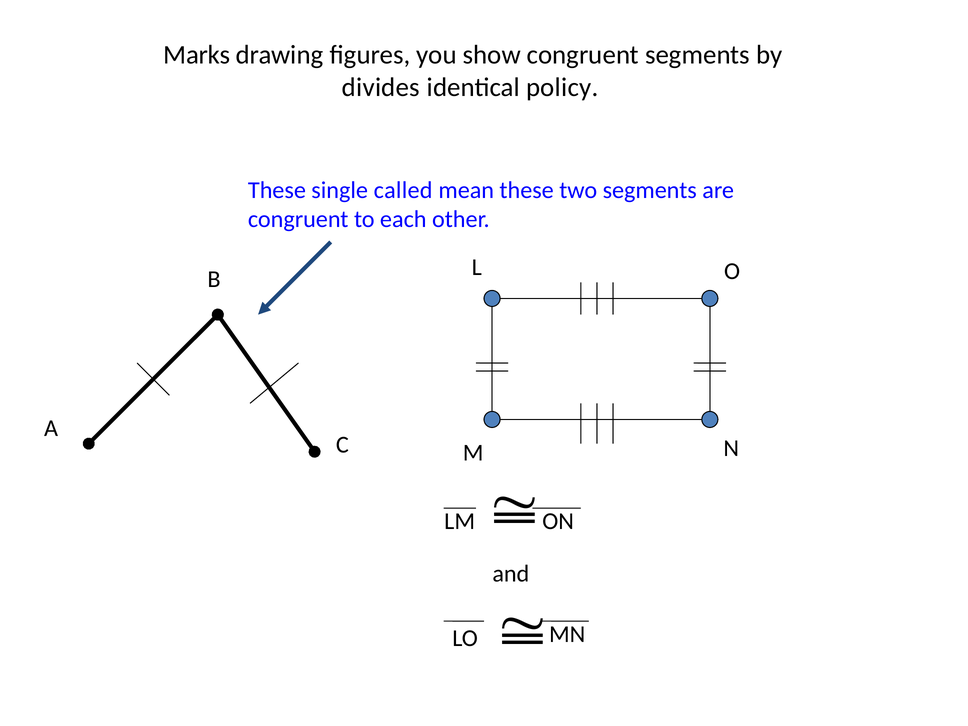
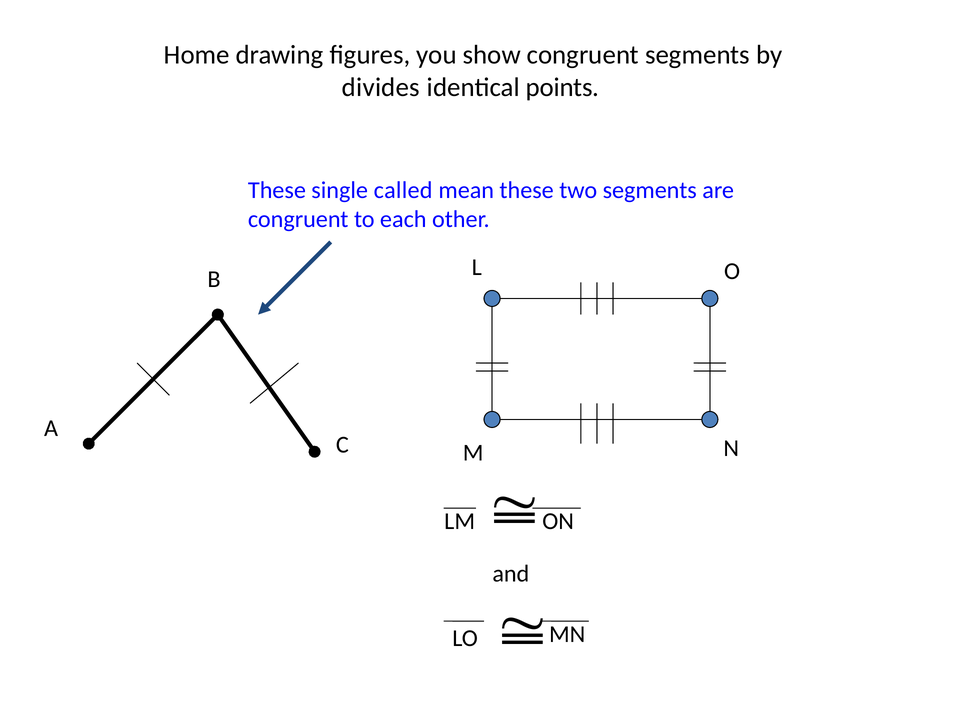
Marks: Marks -> Home (197, 55)
policy: policy -> points (563, 87)
